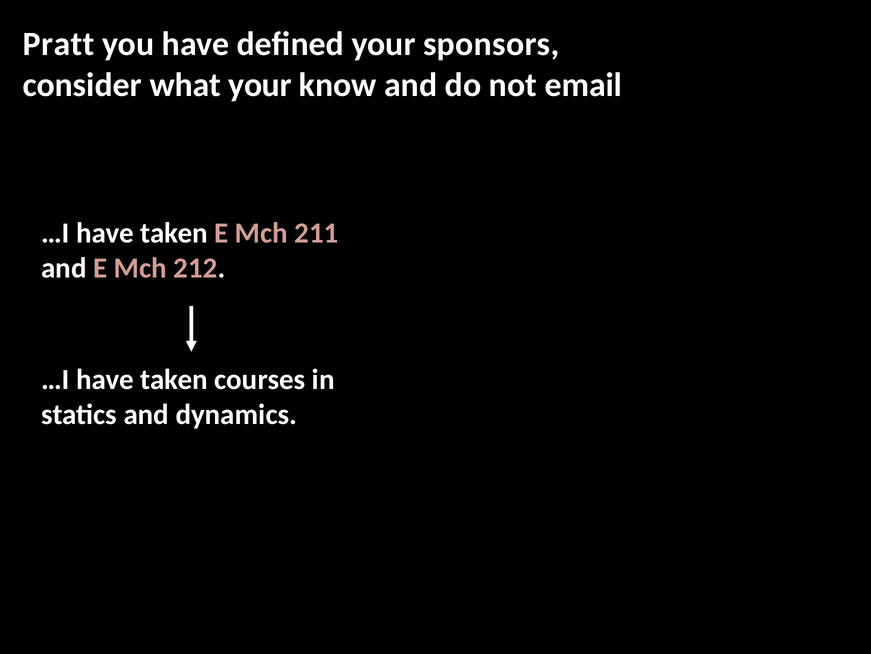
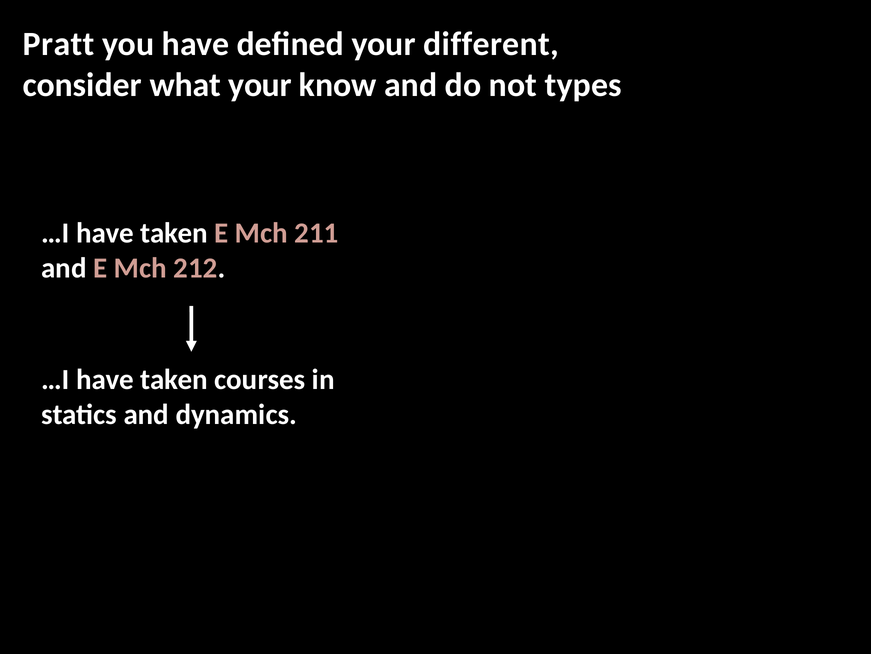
sponsors: sponsors -> different (491, 44)
email: email -> types (583, 85)
